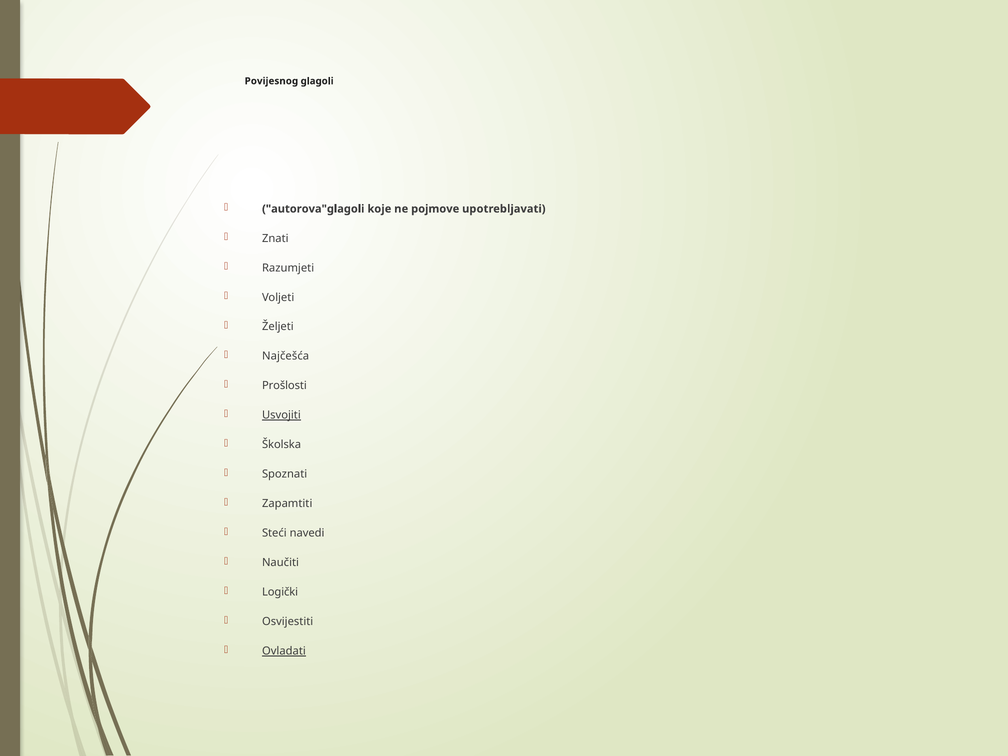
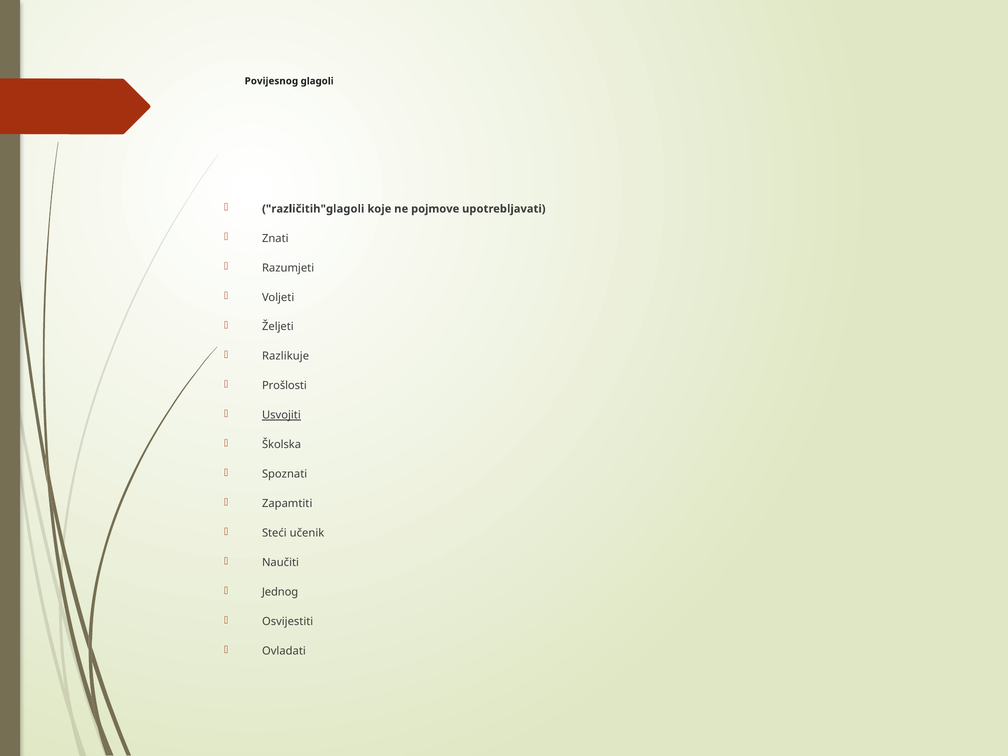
autorova"glagoli: autorova"glagoli -> različitih"glagoli (313, 209)
Najčešća: Najčešća -> Razlikuje (286, 356)
navedi: navedi -> učenik (307, 533)
Logički: Logički -> Jednog (280, 592)
Ovladati underline: present -> none (284, 651)
